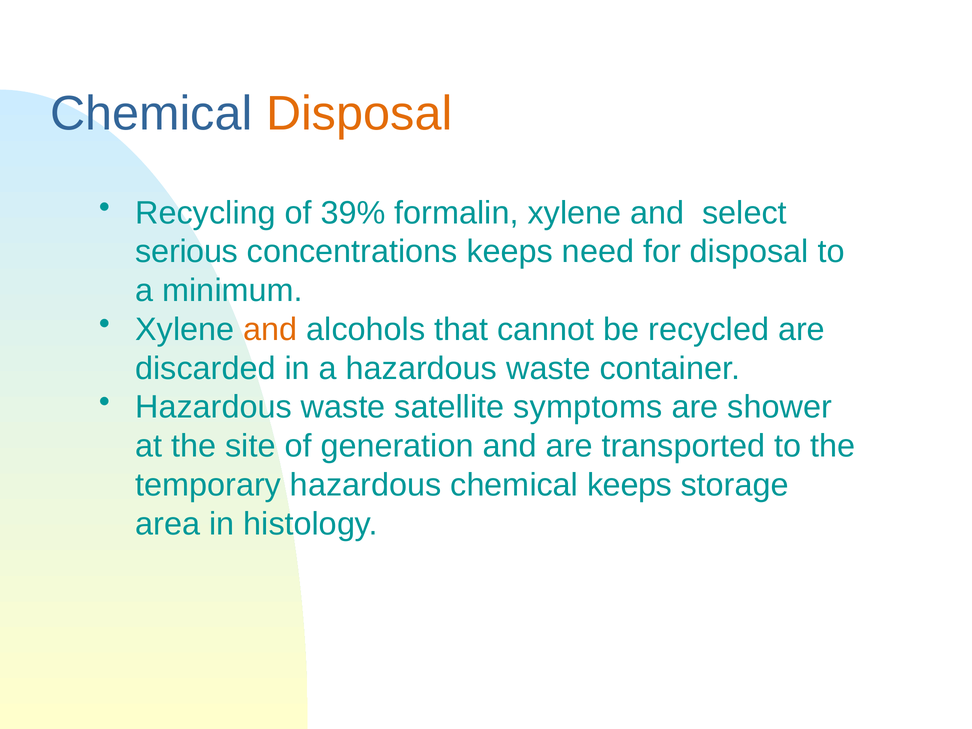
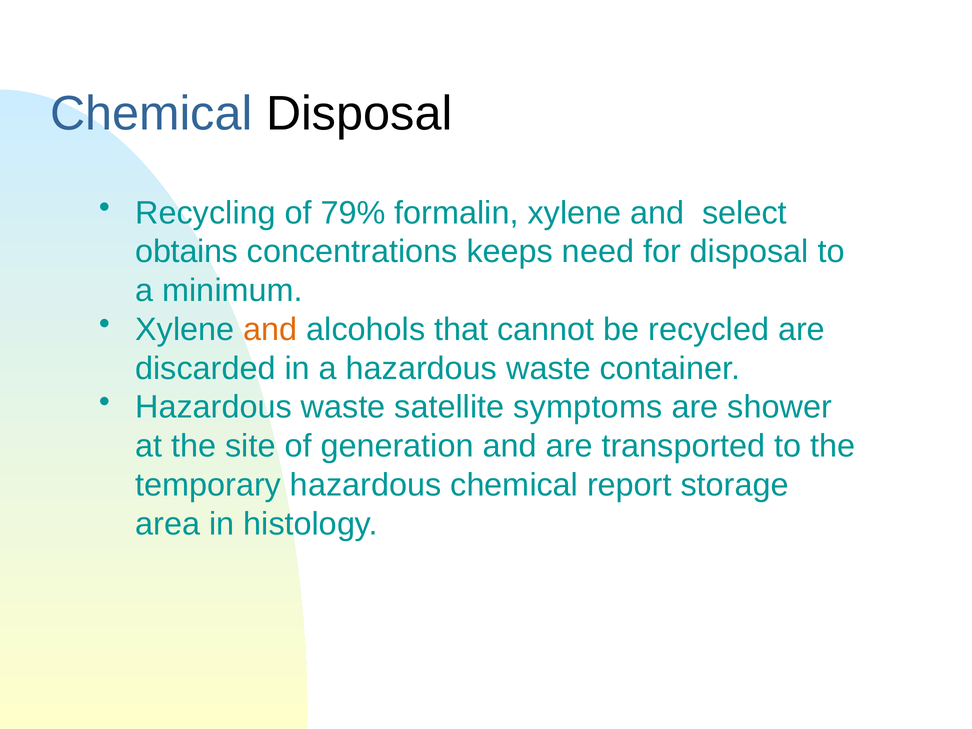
Disposal colour: orange -> black (359, 114)
39%: 39% -> 79% (353, 213)
serious: serious -> obtains (187, 252)
chemical keeps: keeps -> report (629, 485)
